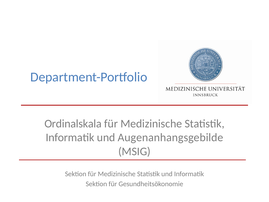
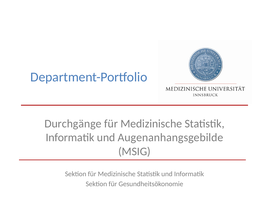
Ordinalskala: Ordinalskala -> Durchgänge (73, 123)
